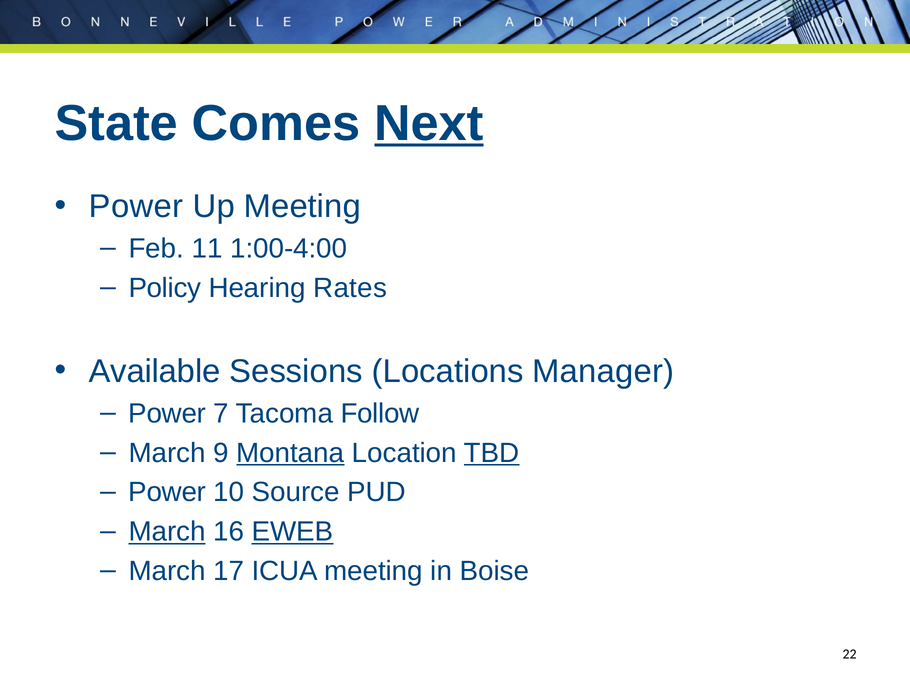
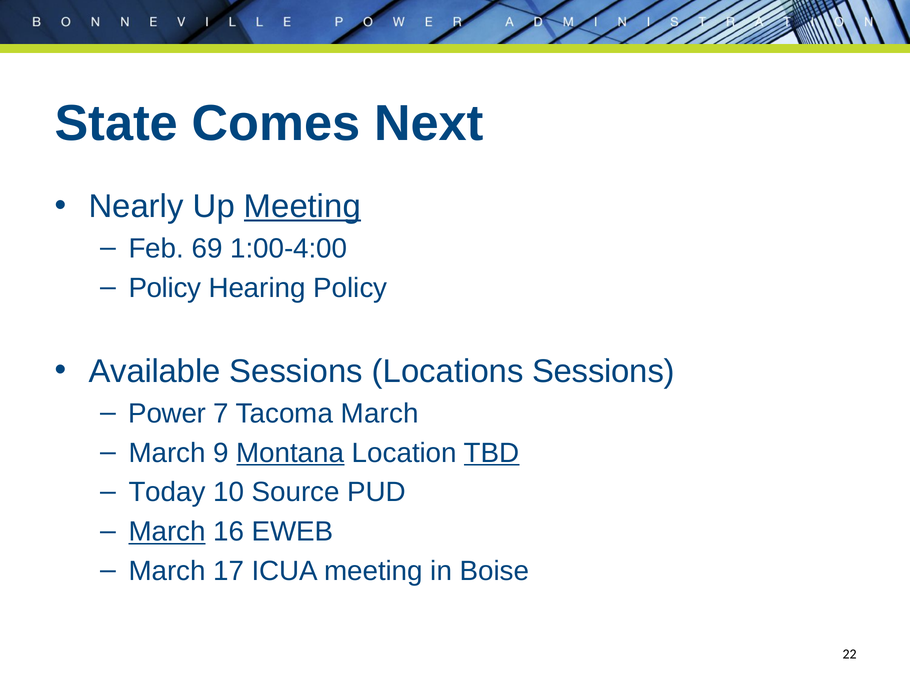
Next underline: present -> none (429, 123)
Power: Power -> Nearly (136, 206)
Meeting underline: none -> present (302, 206)
11: 11 -> 69 (207, 248)
Hearing Rates: Rates -> Policy (350, 288)
Locations Manager: Manager -> Sessions (603, 371)
Tacoma Follow: Follow -> March (380, 413)
Power: Power -> Today (167, 492)
EWEB underline: present -> none (293, 531)
